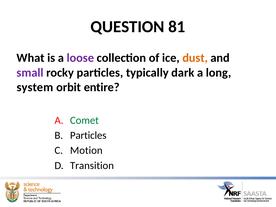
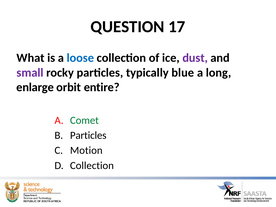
81: 81 -> 17 (177, 27)
loose colour: purple -> blue (80, 58)
dust colour: orange -> purple (195, 58)
dark: dark -> blue (183, 73)
system: system -> enlarge (35, 87)
Transition: Transition -> Collection (92, 165)
